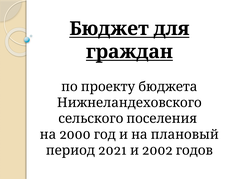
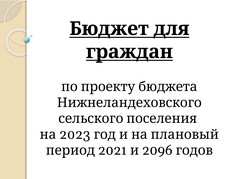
2000: 2000 -> 2023 (75, 135)
2002: 2002 -> 2096 (157, 151)
